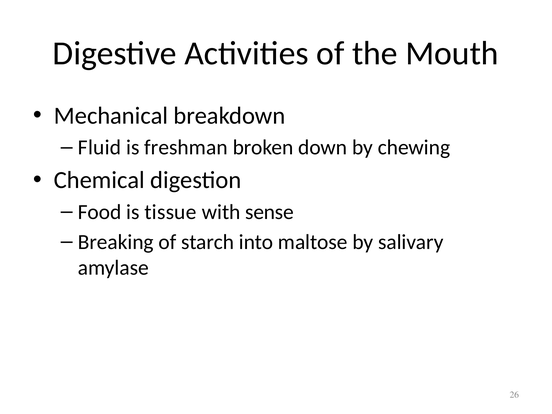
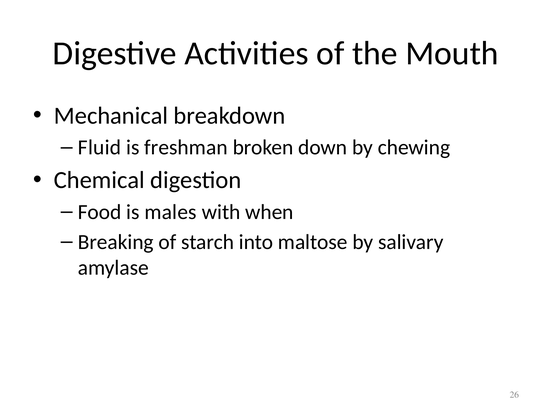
tissue: tissue -> males (171, 212)
sense: sense -> when (269, 212)
